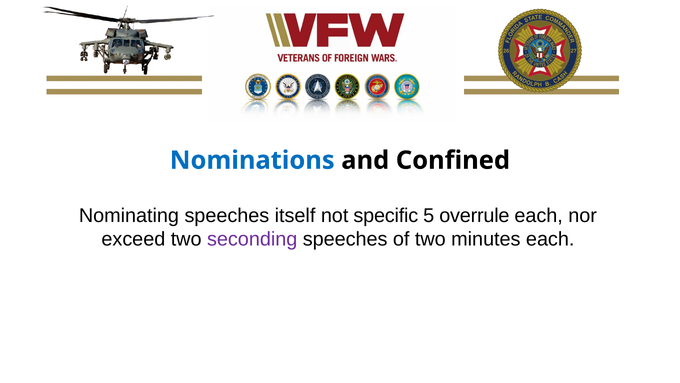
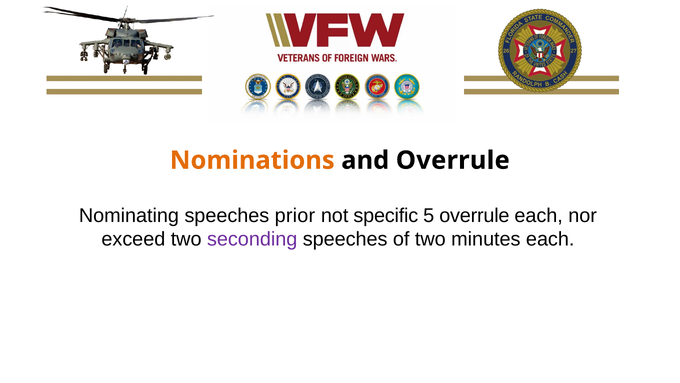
Nominations colour: blue -> orange (252, 160)
and Confined: Confined -> Overrule (453, 160)
itself: itself -> prior (295, 215)
